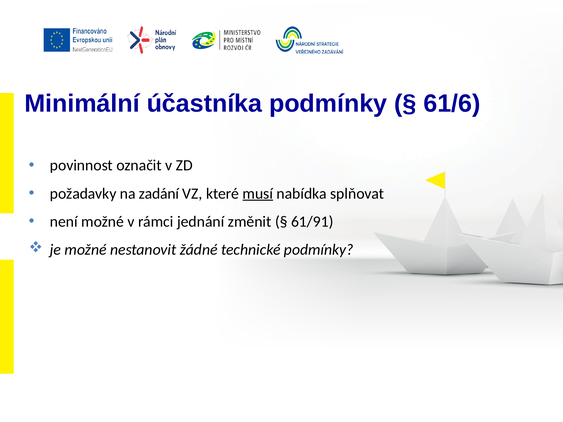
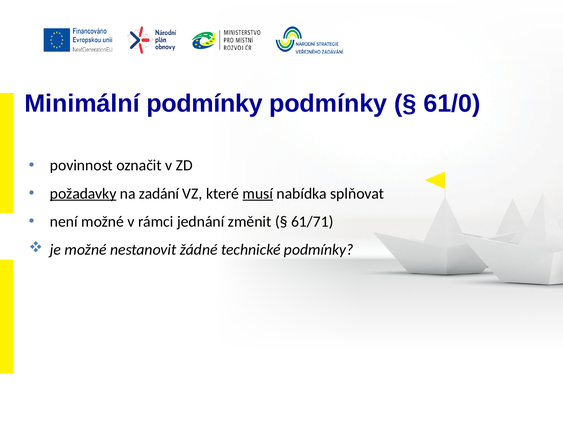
Minimální účastníka: účastníka -> podmínky (205, 104)
61/6: 61/6 -> 61/0 (452, 104)
požadavky underline: none -> present (83, 194)
61/91: 61/91 -> 61/71 (312, 222)
